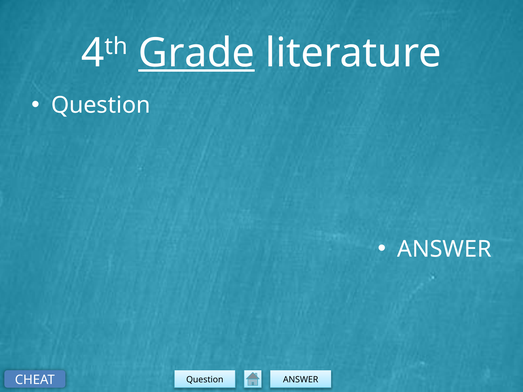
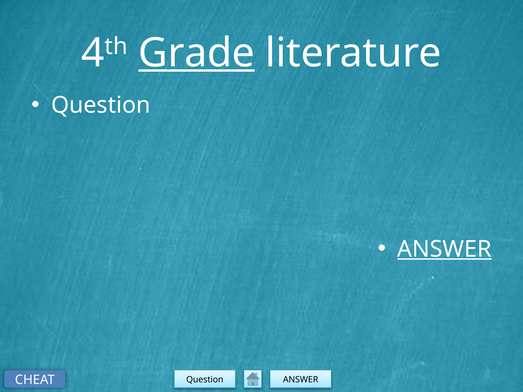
ANSWER underline: none -> present (444, 249)
